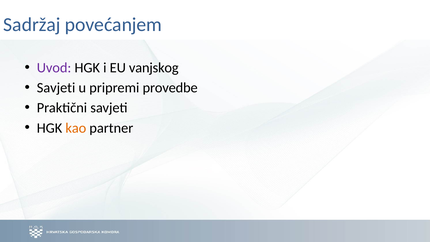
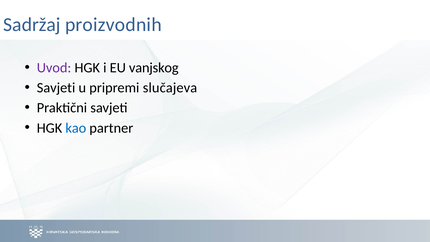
povećanjem: povećanjem -> proizvodnih (113, 25)
provedbe: provedbe -> slučajeva (170, 88)
kao colour: orange -> blue (76, 128)
